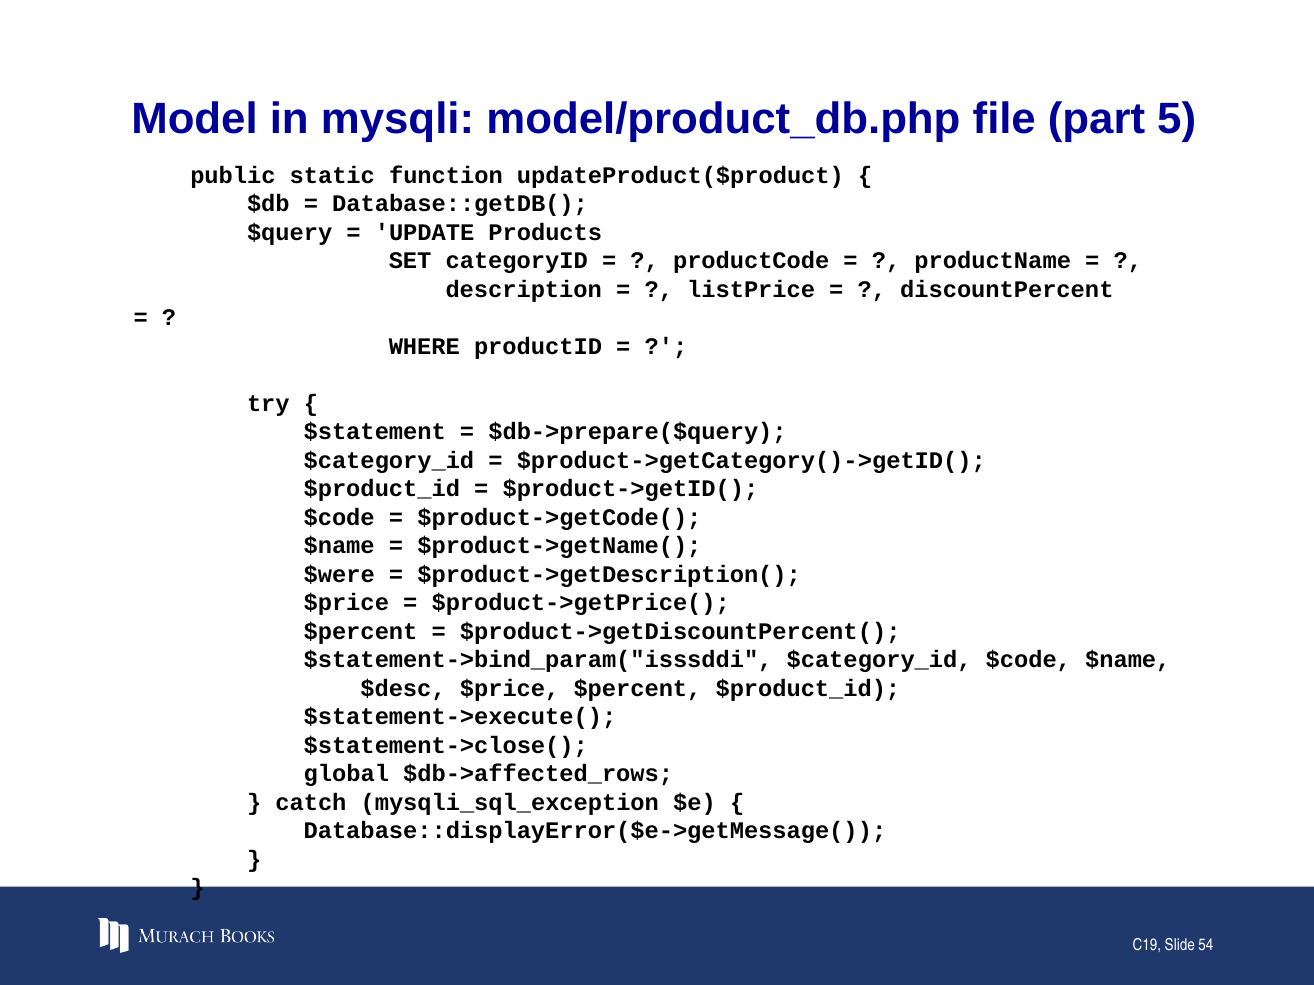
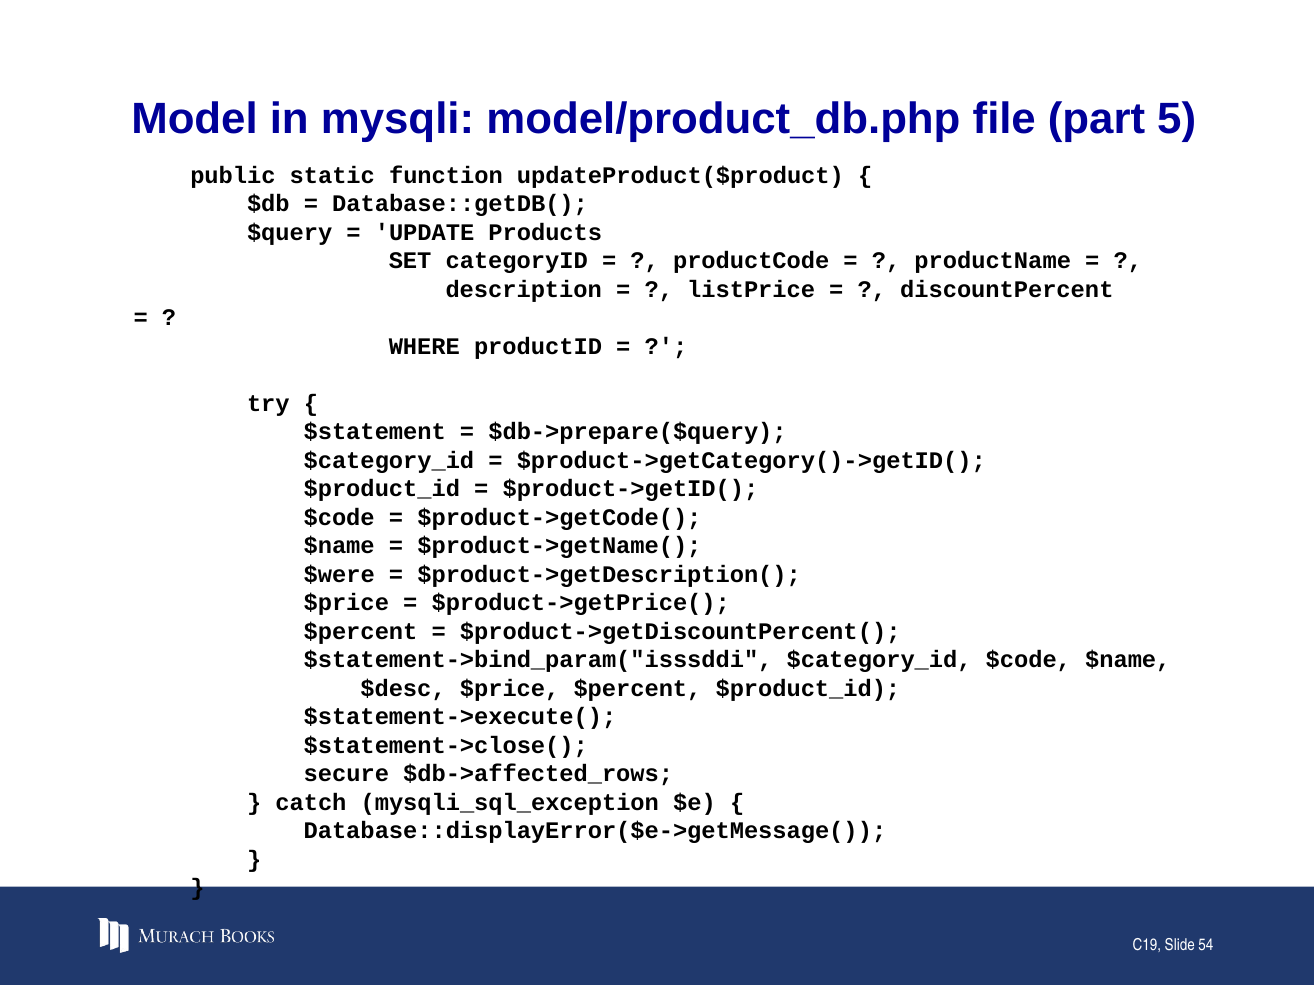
global: global -> secure (346, 774)
